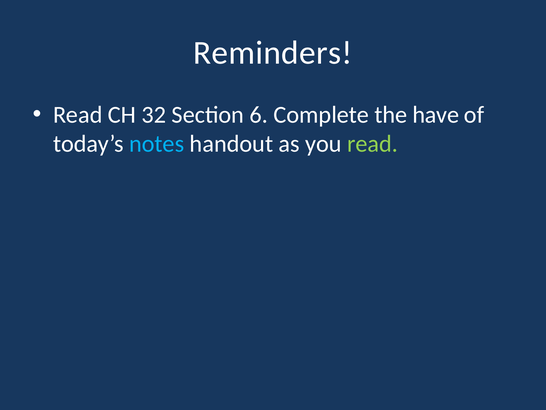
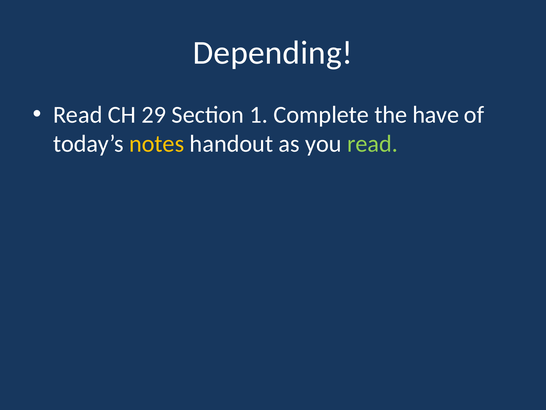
Reminders: Reminders -> Depending (273, 53)
32: 32 -> 29 (154, 115)
6: 6 -> 1 (259, 115)
notes colour: light blue -> yellow (157, 144)
